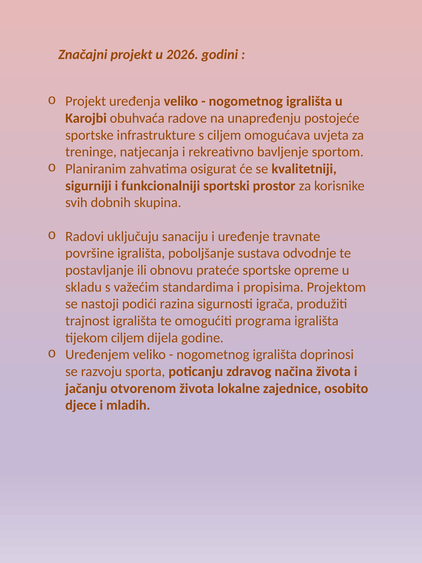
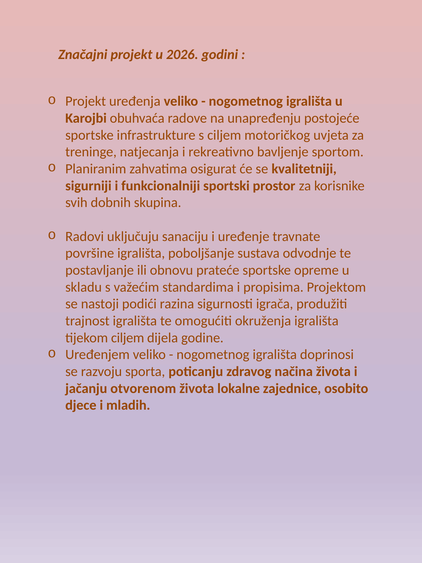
omogućava: omogućava -> motoričkog (277, 135)
programa: programa -> okruženja (263, 321)
